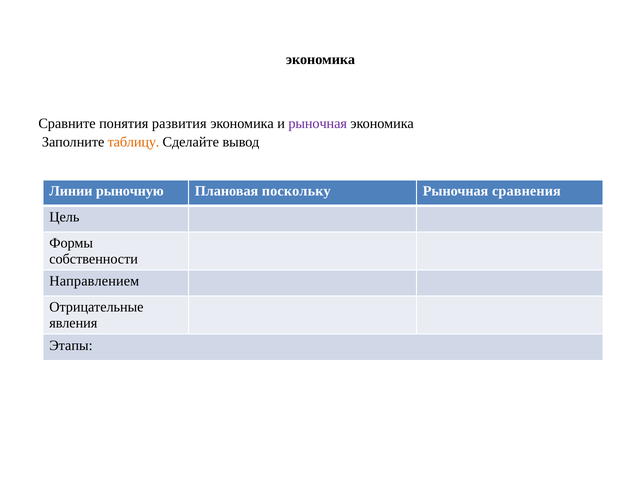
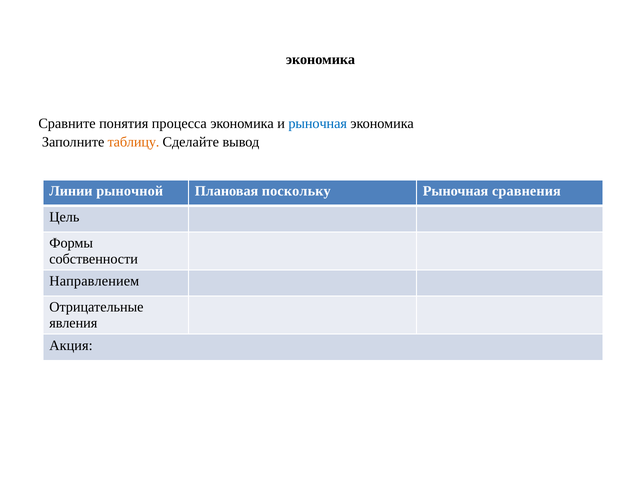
развития: развития -> процесса (179, 123)
рыночная colour: purple -> blue (318, 123)
рыночную: рыночную -> рыночной (130, 191)
Этапы: Этапы -> Акция (71, 345)
